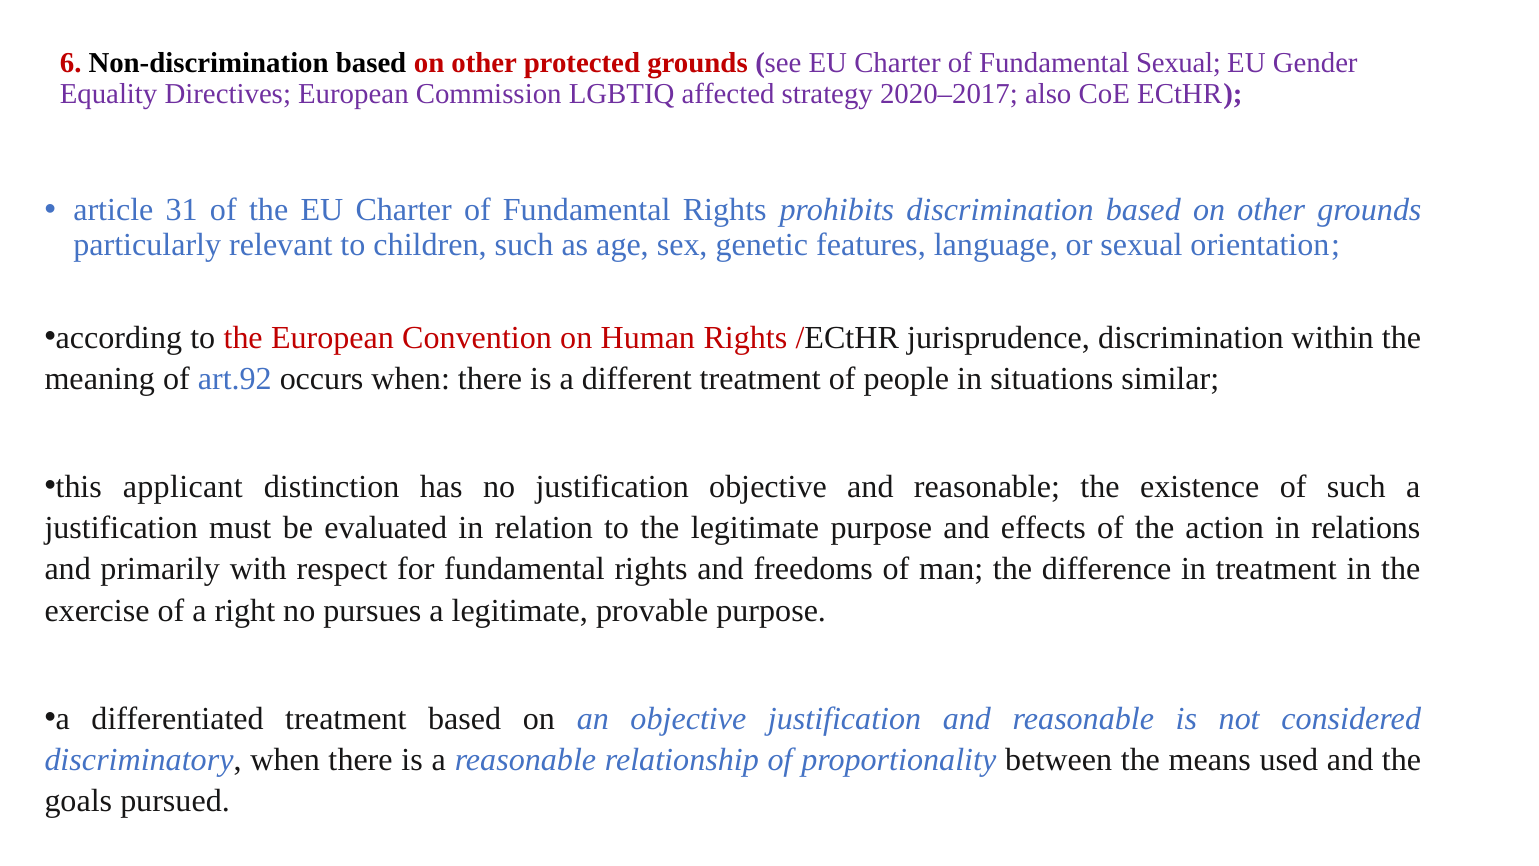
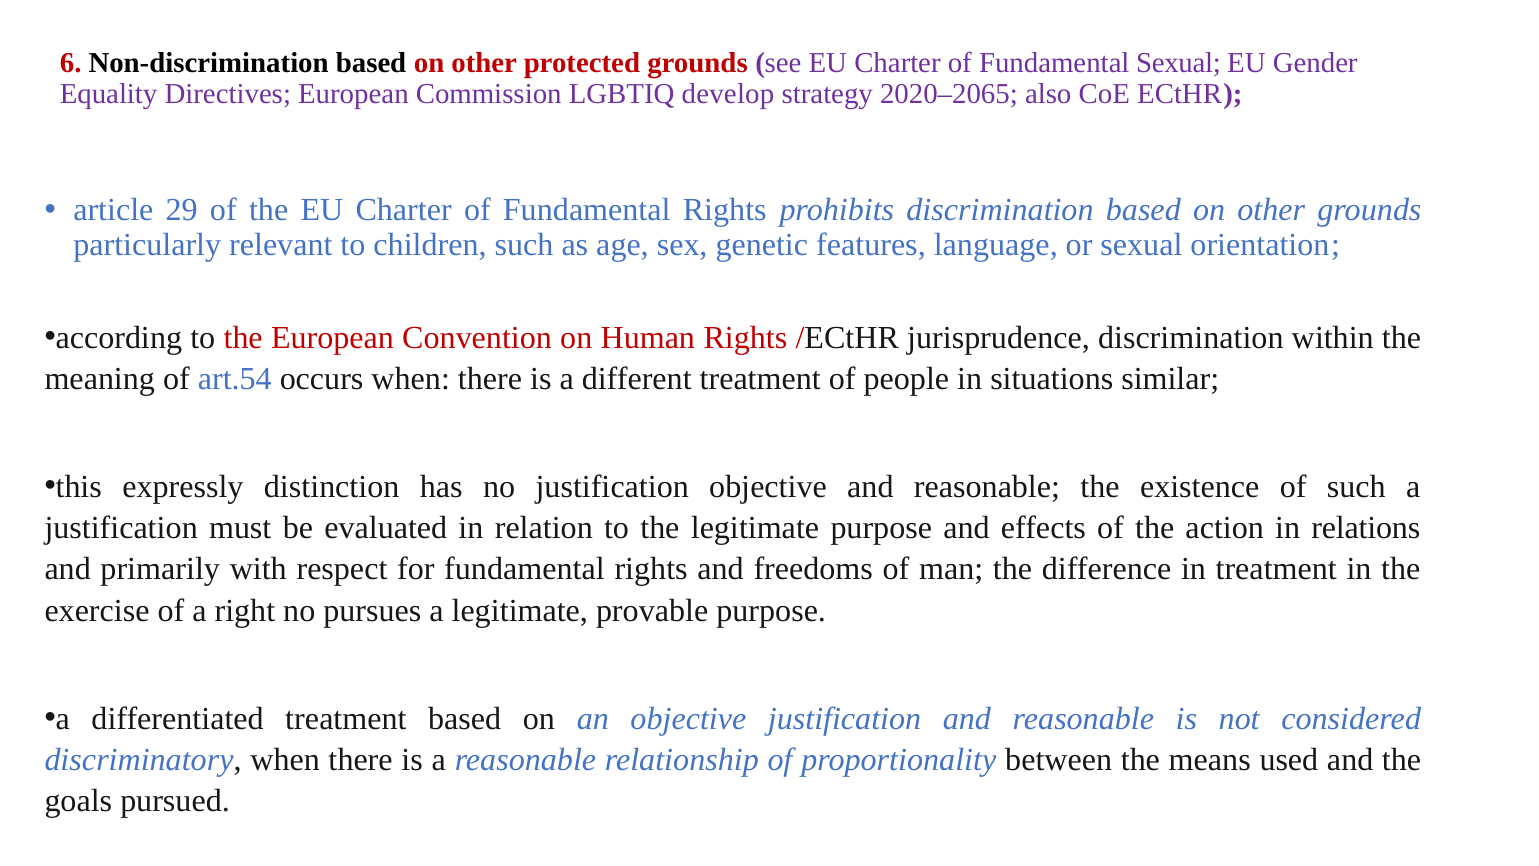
affected: affected -> develop (728, 94)
2020–2017: 2020–2017 -> 2020–2065 (949, 94)
31: 31 -> 29 (182, 210)
art.92: art.92 -> art.54 (235, 379)
applicant: applicant -> expressly (183, 487)
